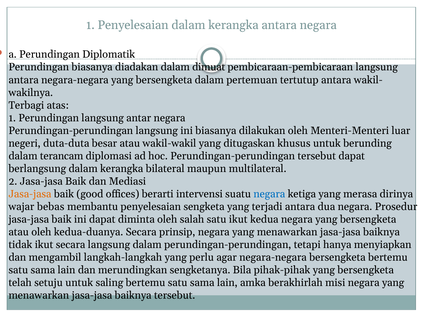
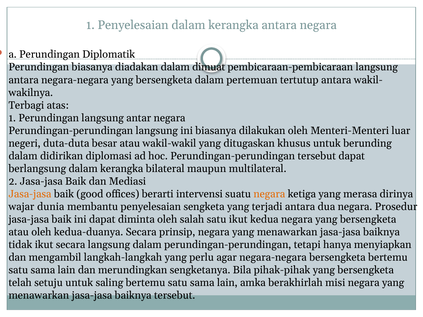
terancam: terancam -> didirikan (62, 156)
negara colour: blue -> orange (269, 194)
bebas: bebas -> dunia (51, 207)
